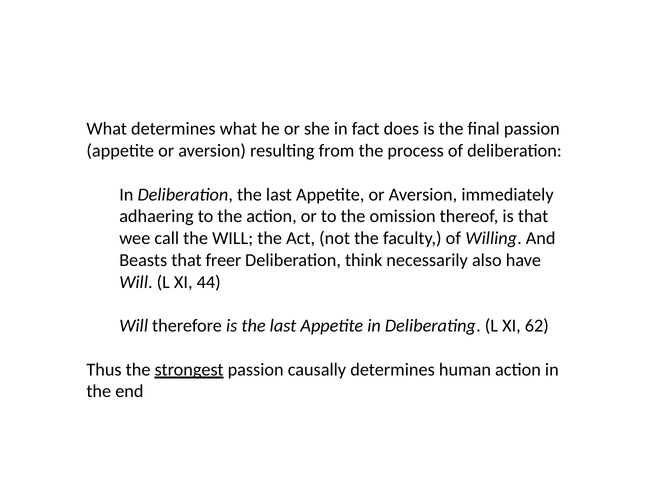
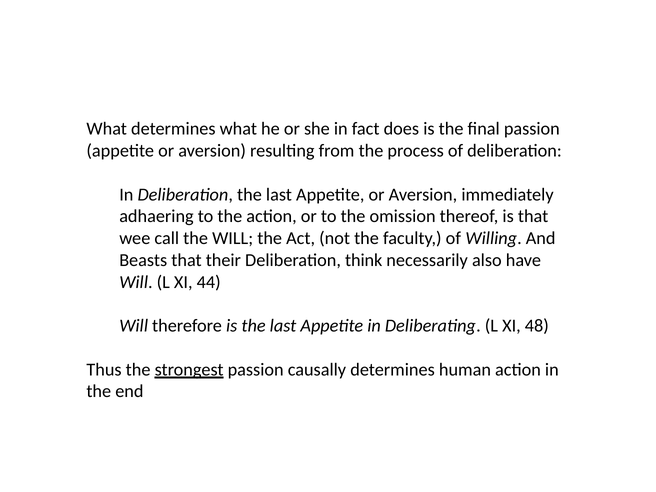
freer: freer -> their (223, 260)
62: 62 -> 48 (537, 326)
